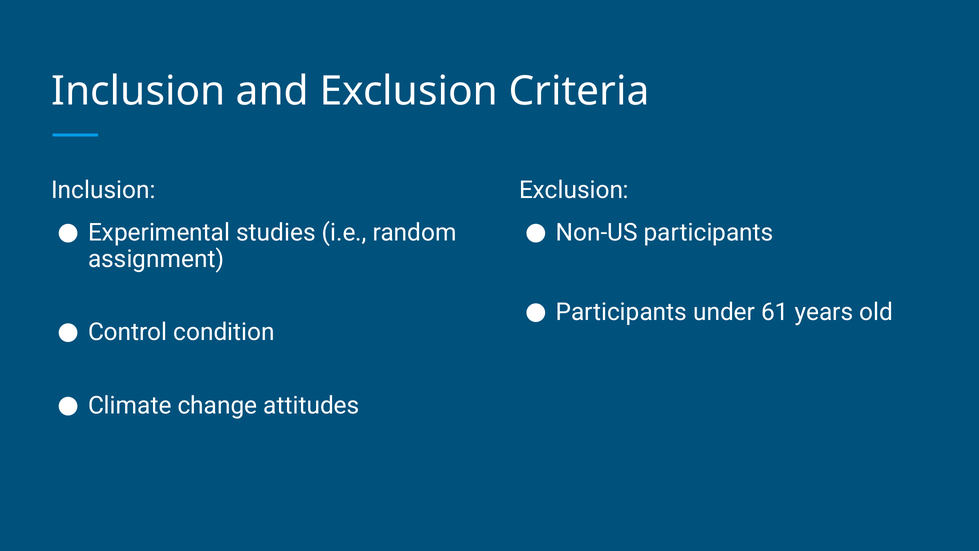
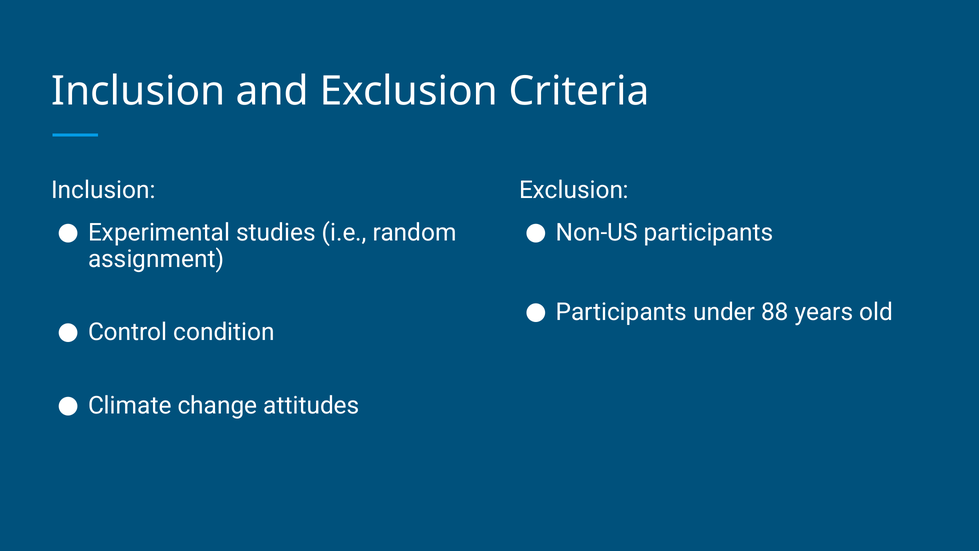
61: 61 -> 88 (775, 312)
